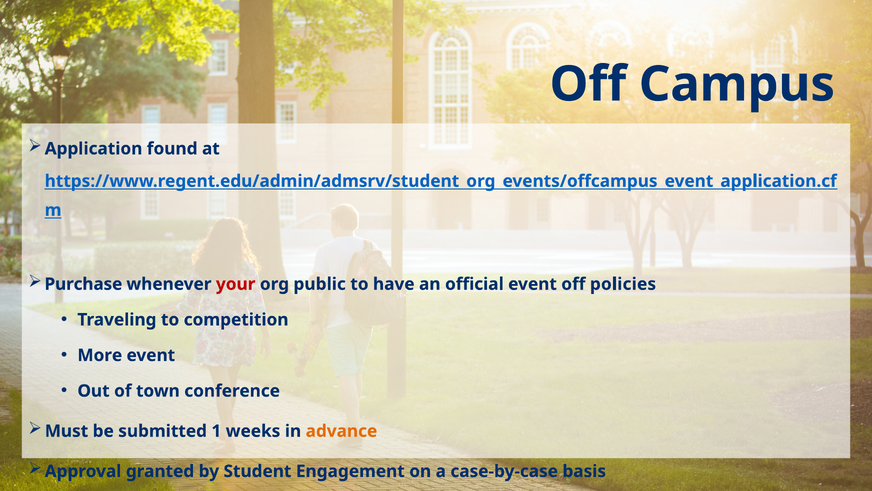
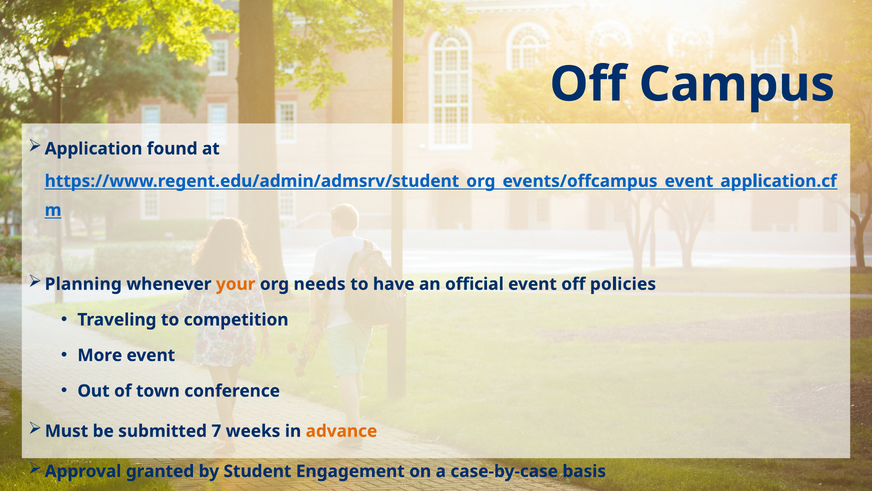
Purchase: Purchase -> Planning (83, 284)
your colour: red -> orange (236, 284)
public: public -> needs (320, 284)
1: 1 -> 7 (216, 431)
